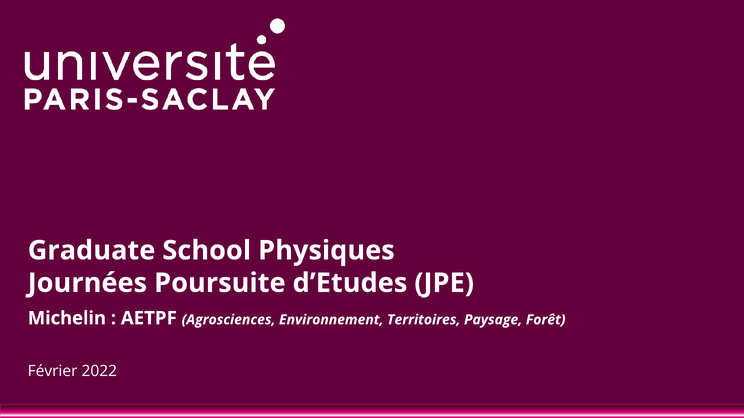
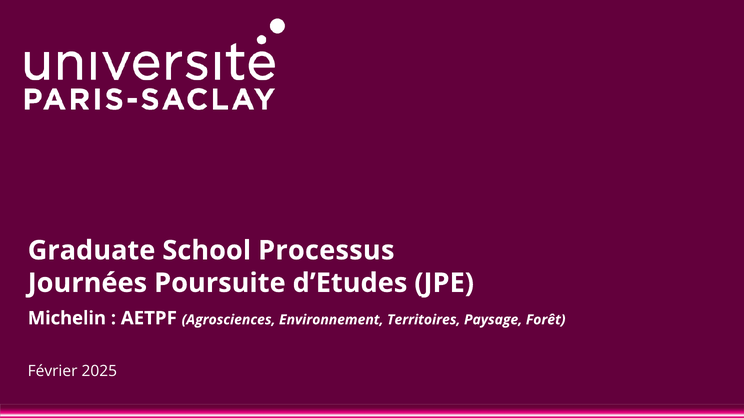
Physiques: Physiques -> Processus (326, 251)
2022: 2022 -> 2025 (99, 372)
